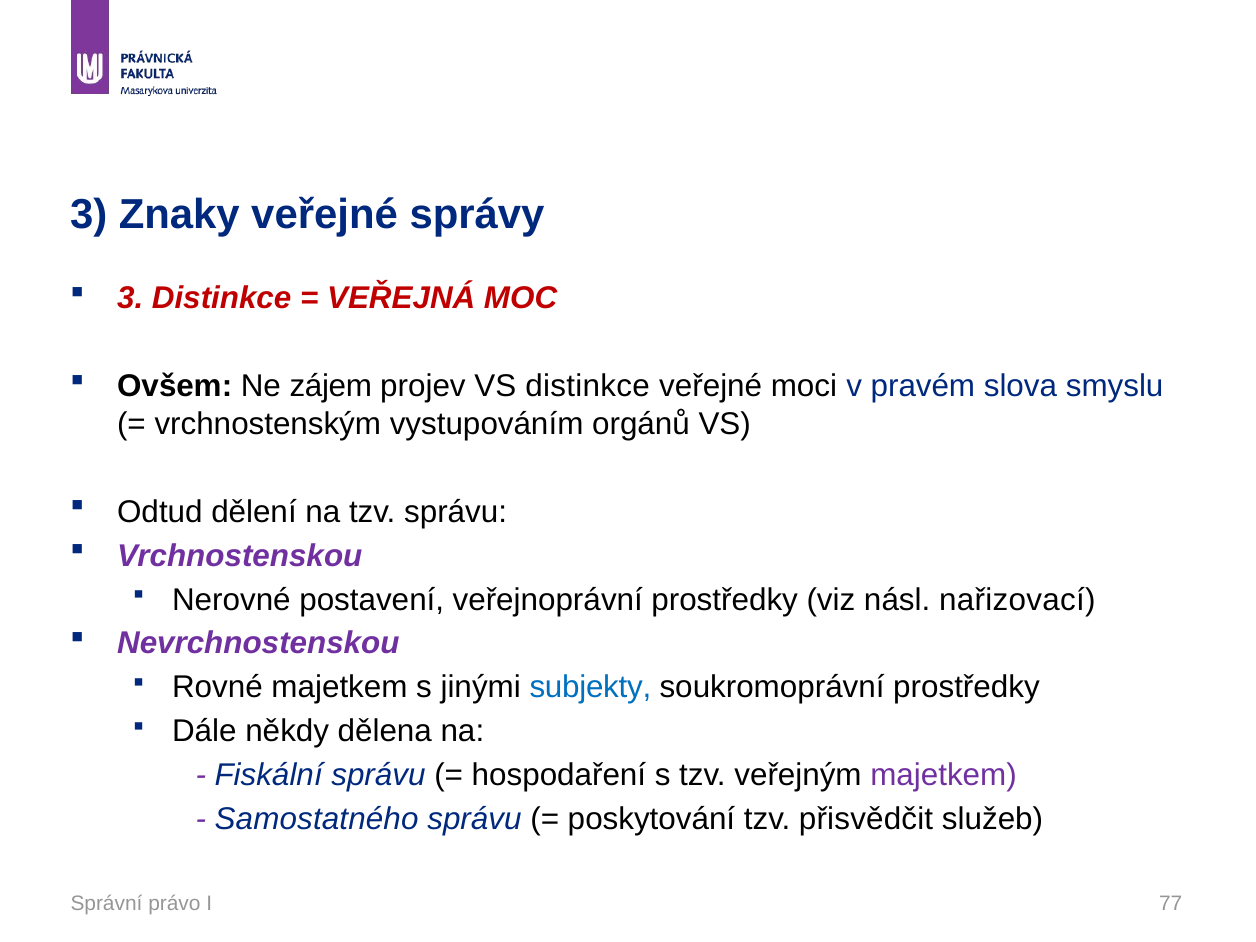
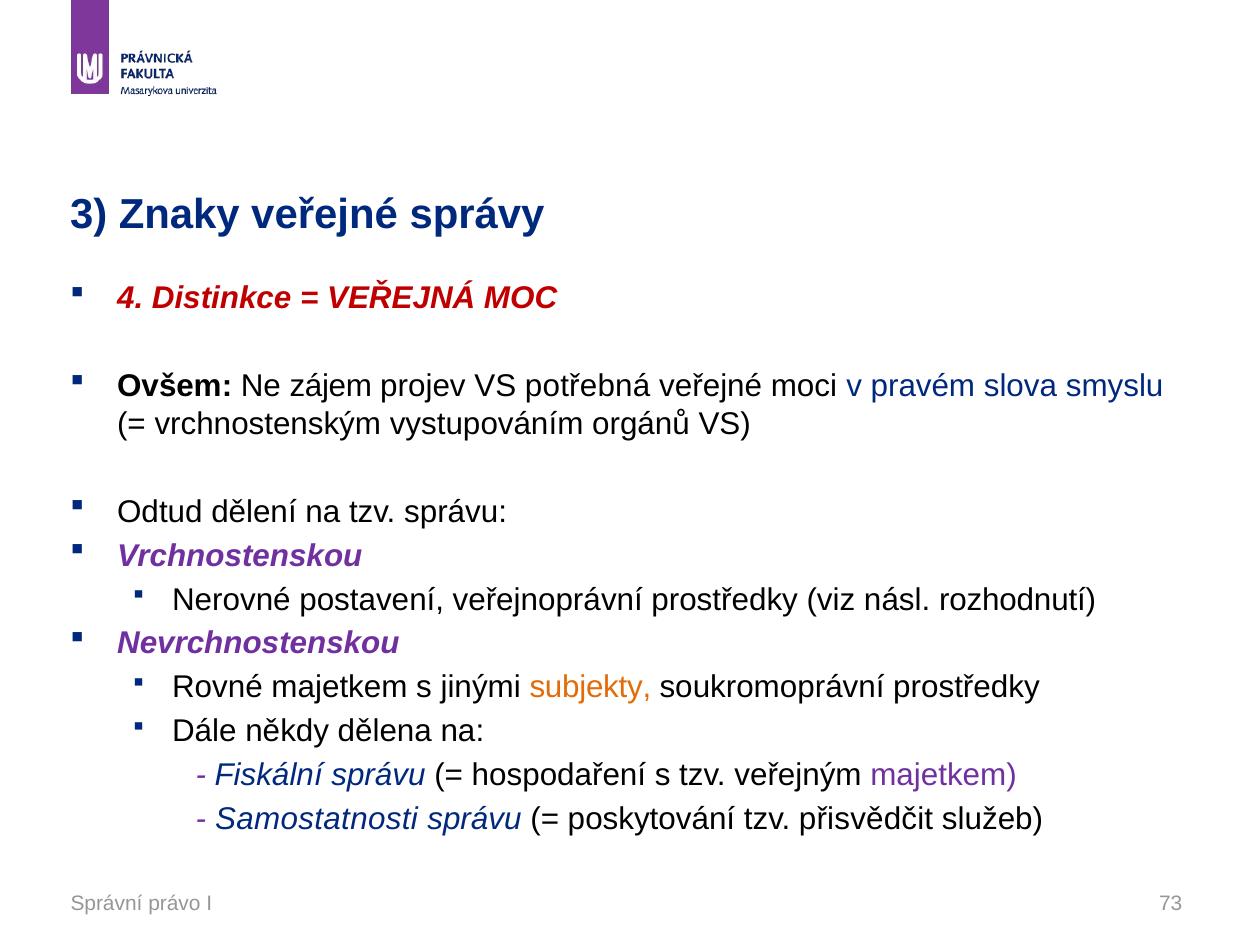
3: 3 -> 4 (130, 298)
VS distinkce: distinkce -> potřebná (588, 386)
nařizovací: nařizovací -> rozhodnutí (1018, 600)
subjekty colour: blue -> orange (590, 688)
Samostatného: Samostatného -> Samostatnosti (317, 819)
77: 77 -> 73 (1171, 904)
